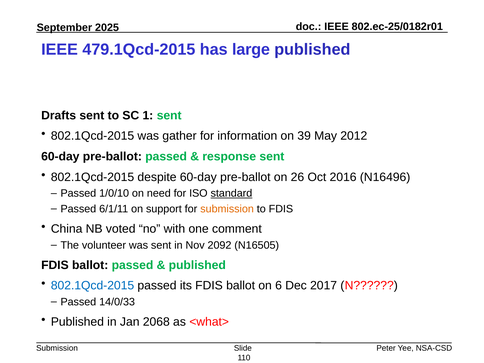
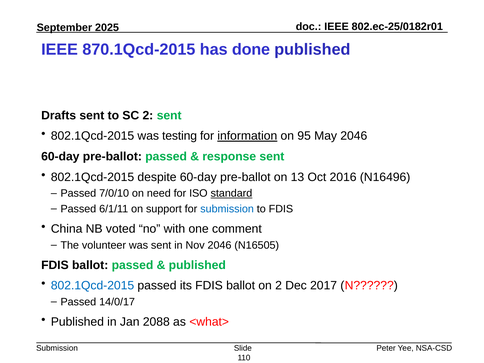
479.1Qcd-2015: 479.1Qcd-2015 -> 870.1Qcd-2015 (139, 50)
large: large -> done (251, 50)
SC 1: 1 -> 2 (148, 115)
gather: gather -> testing (180, 136)
information underline: none -> present (247, 136)
39: 39 -> 95 (304, 136)
May 2012: 2012 -> 2046 (354, 136)
26: 26 -> 13 (297, 177)
1/0/10: 1/0/10 -> 7/0/10 (114, 193)
submission colour: orange -> blue (227, 209)
Nov 2092: 2092 -> 2046 (219, 245)
on 6: 6 -> 2 (279, 286)
14/0/33: 14/0/33 -> 14/0/17 (117, 302)
2068: 2068 -> 2088 (156, 322)
